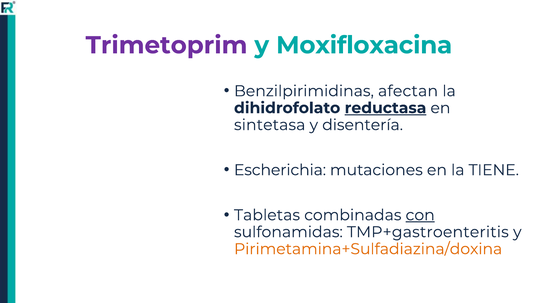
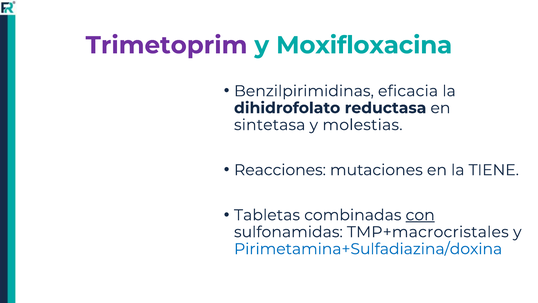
afectan: afectan -> eficacia (408, 91)
reductasa underline: present -> none (386, 108)
disentería: disentería -> molestias (362, 125)
Escherichia: Escherichia -> Reacciones (280, 170)
TMP+gastroenteritis: TMP+gastroenteritis -> TMP+macrocristales (428, 232)
Pirimetamina+Sulfadiazina/doxina colour: orange -> blue (368, 249)
